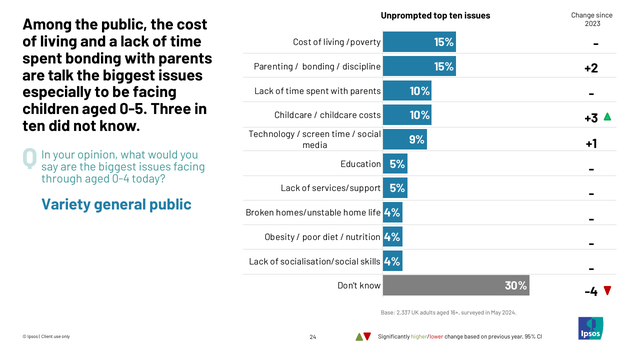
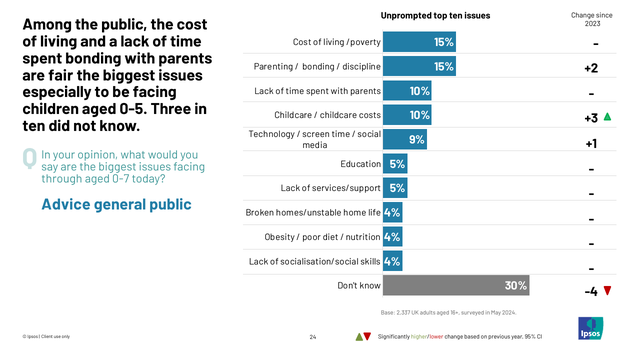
talk: talk -> fair (61, 75)
0-4: 0-4 -> 0-7 (121, 179)
Variety: Variety -> Advice (66, 205)
